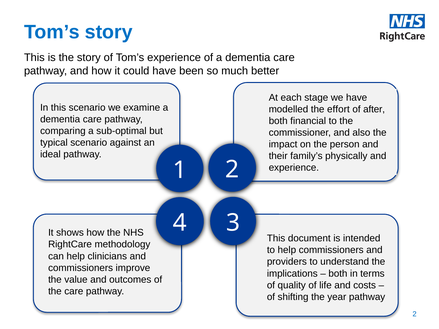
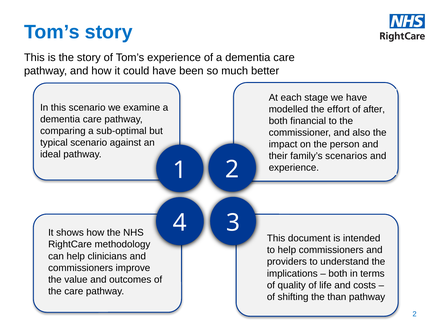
physically: physically -> scenarios (346, 156)
year: year -> than (337, 297)
